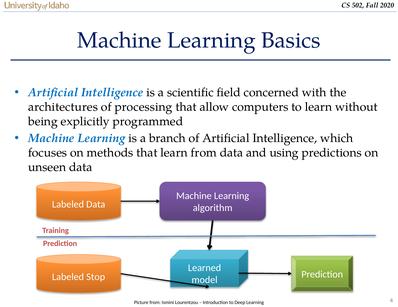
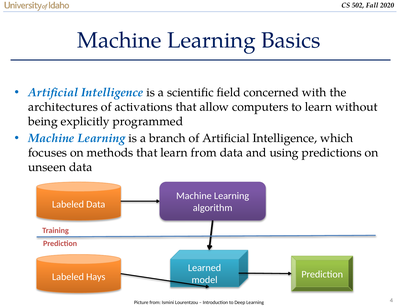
processing: processing -> activations (144, 107)
Stop: Stop -> Hays (96, 277)
